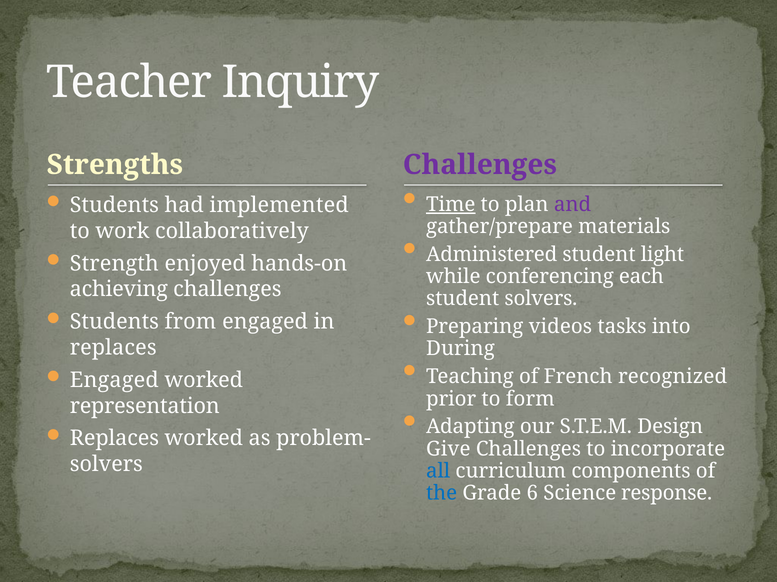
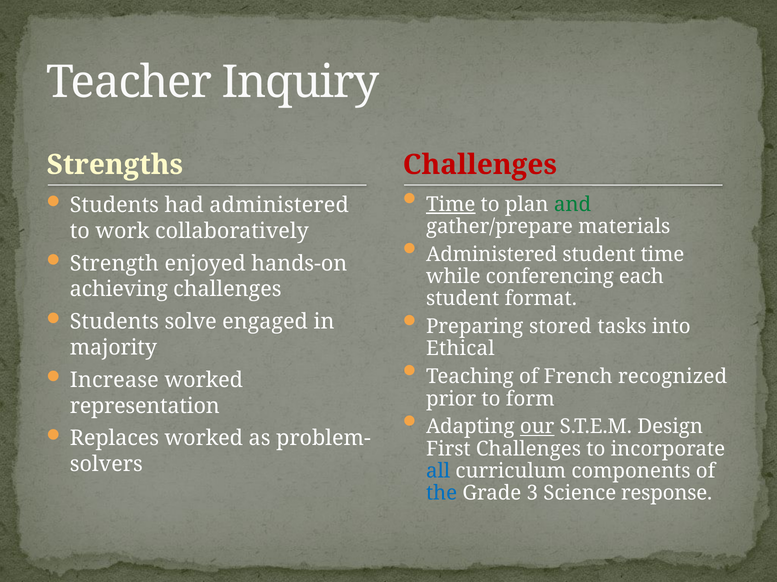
Challenges colour: purple -> red (480, 165)
and colour: purple -> green (573, 205)
had implemented: implemented -> administered (279, 205)
student light: light -> time (662, 255)
student solvers: solvers -> format (541, 299)
from: from -> solve (191, 322)
videos: videos -> stored (560, 327)
replaces: replaces -> majority (113, 348)
During: During -> Ethical (460, 349)
Engaged: Engaged -> Increase (114, 381)
our underline: none -> present (537, 427)
Give: Give -> First (448, 449)
6: 6 -> 3 (532, 494)
